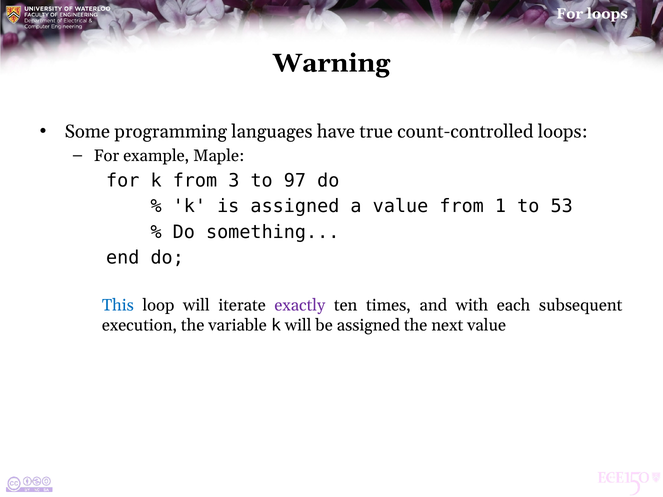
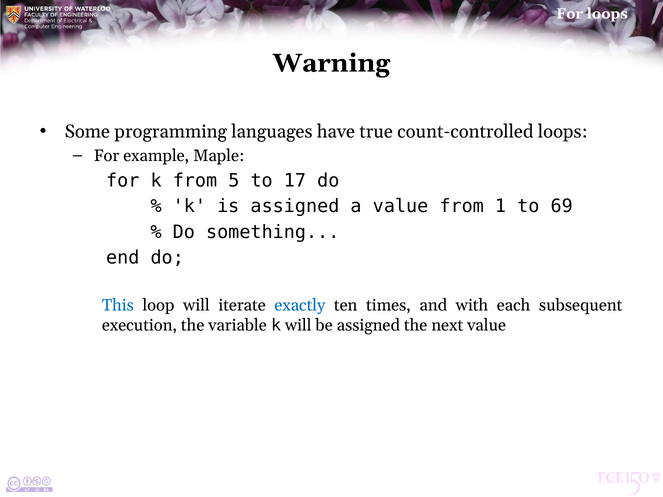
3: 3 -> 5 (234, 181)
97: 97 -> 17 (295, 181)
53: 53 -> 69 (562, 206)
exactly colour: purple -> blue (300, 305)
